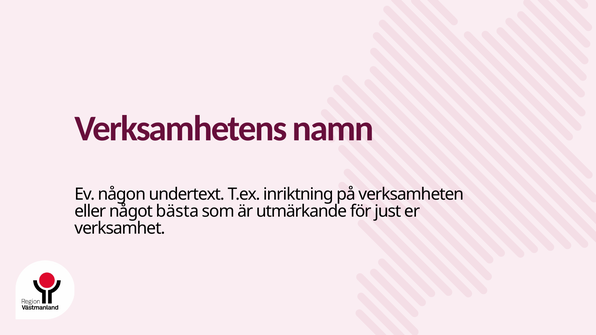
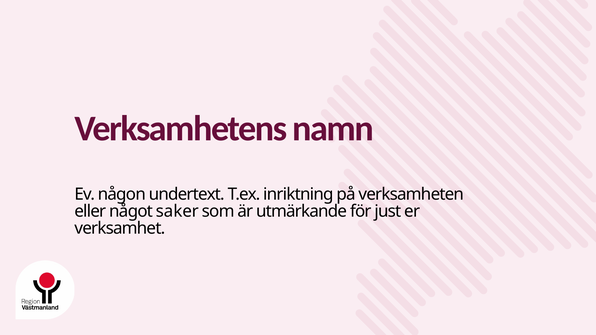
bästa: bästa -> saker (177, 211)
